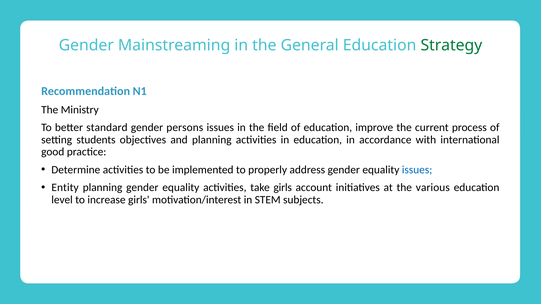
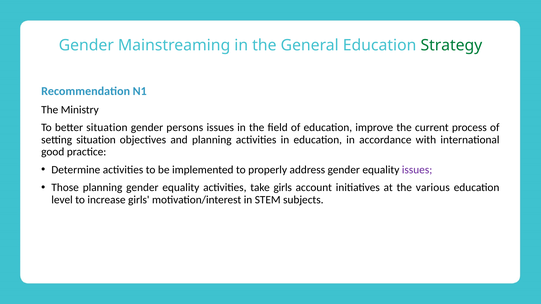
better standard: standard -> situation (107, 128)
setting students: students -> situation (96, 140)
issues colour: blue -> purple (417, 170)
Entity: Entity -> Those (65, 188)
